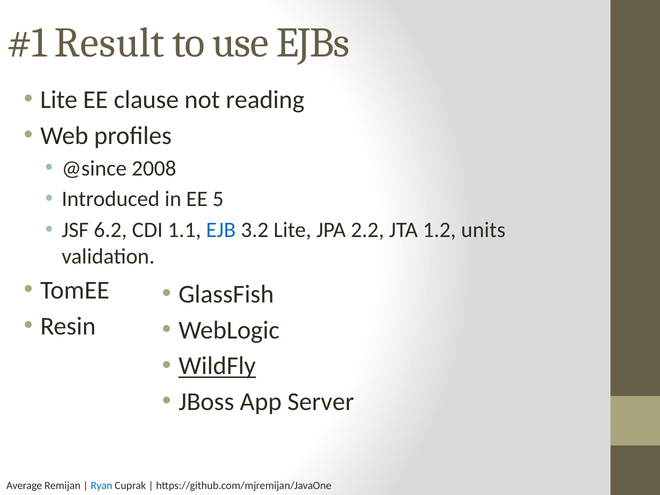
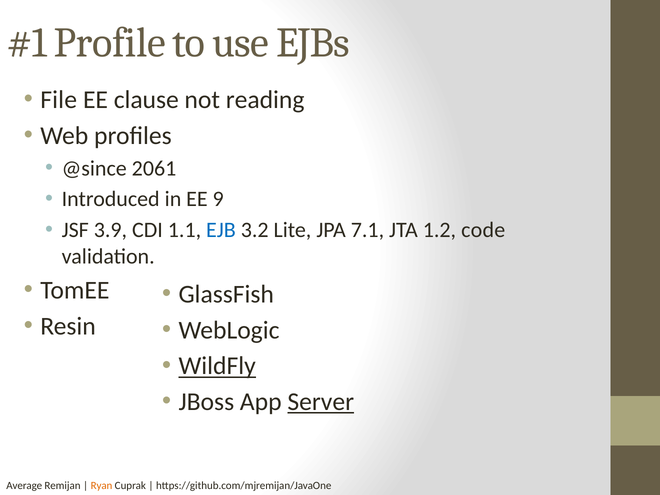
Result: Result -> Profile (110, 43)
Lite: Lite -> File (59, 100)
2008: 2008 -> 2061 (154, 168)
5: 5 -> 9 (218, 199)
6.2: 6.2 -> 3.9 (110, 230)
2.2: 2.2 -> 7.1 (367, 230)
units: units -> code (483, 230)
Server underline: none -> present (321, 402)
Ryan colour: blue -> orange (102, 486)
